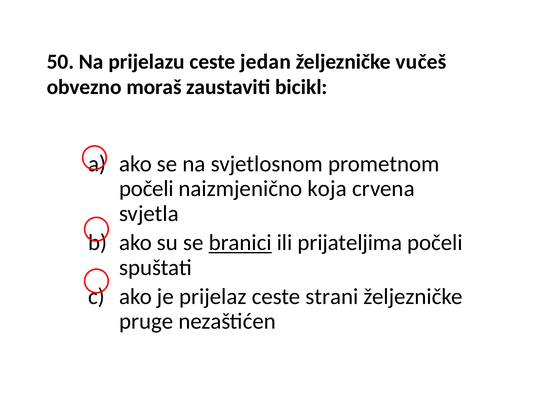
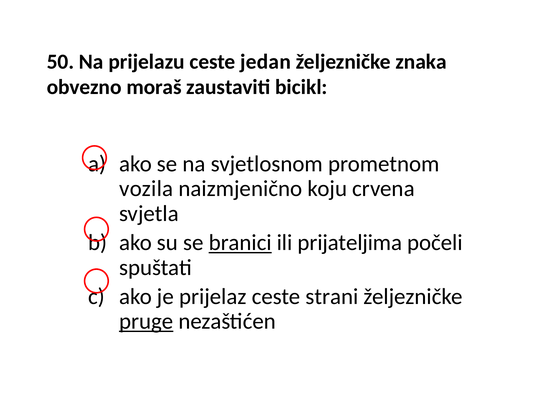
vučeš: vučeš -> znaka (421, 62)
počeli: počeli -> vozila (146, 189)
koja: koja -> koju (327, 189)
pruge underline: none -> present (146, 322)
